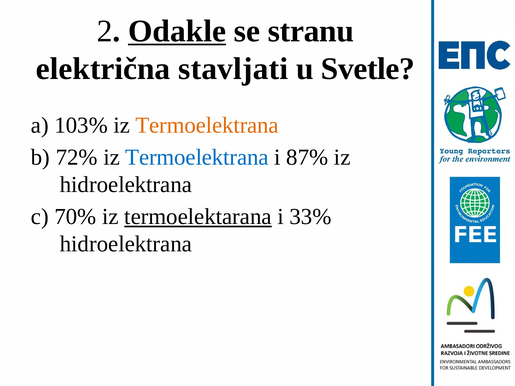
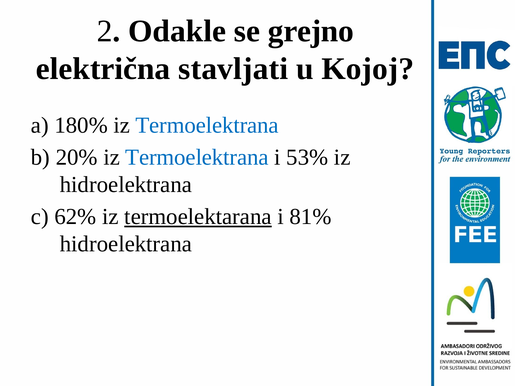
Odakle underline: present -> none (177, 31)
stranu: stranu -> grejno (311, 31)
Svetle: Svetle -> Kojoj (368, 69)
103%: 103% -> 180% (81, 125)
Termoelektrana colour: orange -> blue (207, 125)
72%: 72% -> 20% (77, 157)
87%: 87% -> 53% (307, 157)
70%: 70% -> 62% (75, 217)
33%: 33% -> 81% (310, 217)
